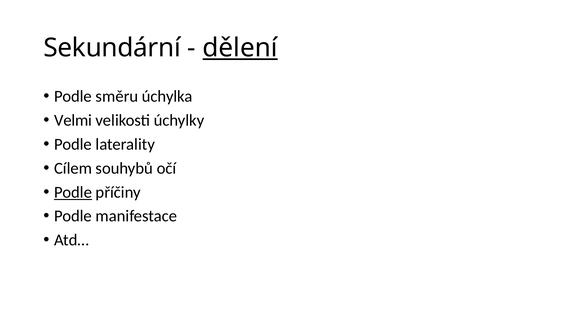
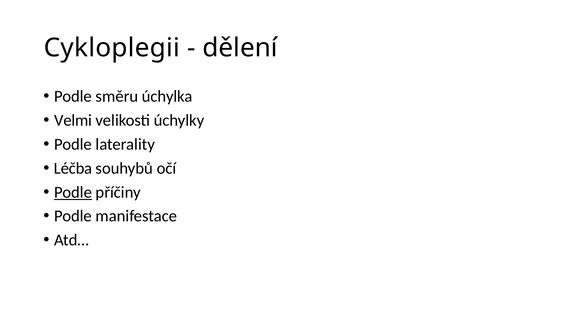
Sekundární: Sekundární -> Cykloplegii (112, 48)
dělení underline: present -> none (240, 48)
Cílem: Cílem -> Léčba (73, 168)
